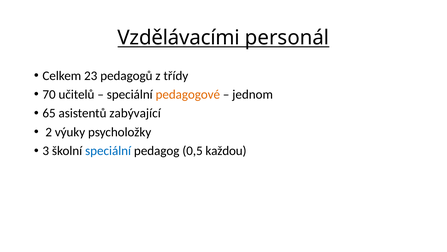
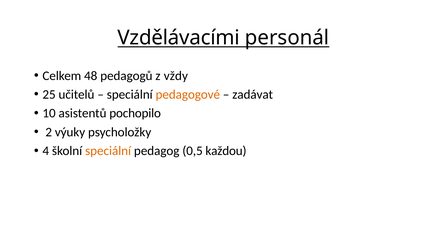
23: 23 -> 48 (91, 76)
třídy: třídy -> vždy (176, 76)
70: 70 -> 25 (49, 94)
jednom: jednom -> zadávat (253, 94)
65: 65 -> 10 (49, 113)
zabývající: zabývající -> pochopilo (135, 113)
3: 3 -> 4 (46, 151)
speciální colour: blue -> orange (108, 151)
